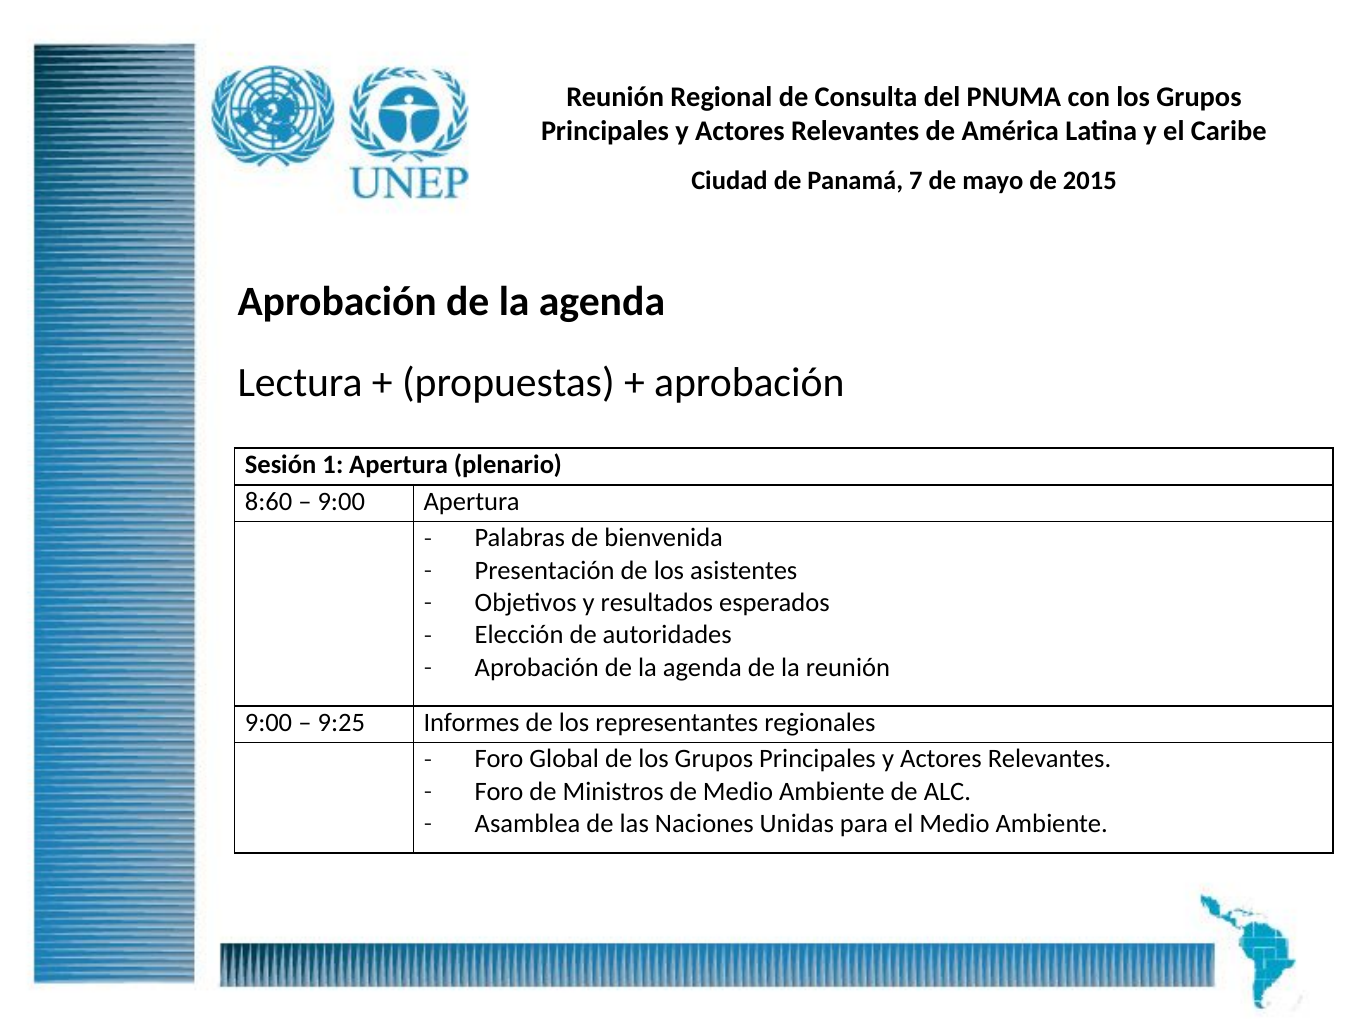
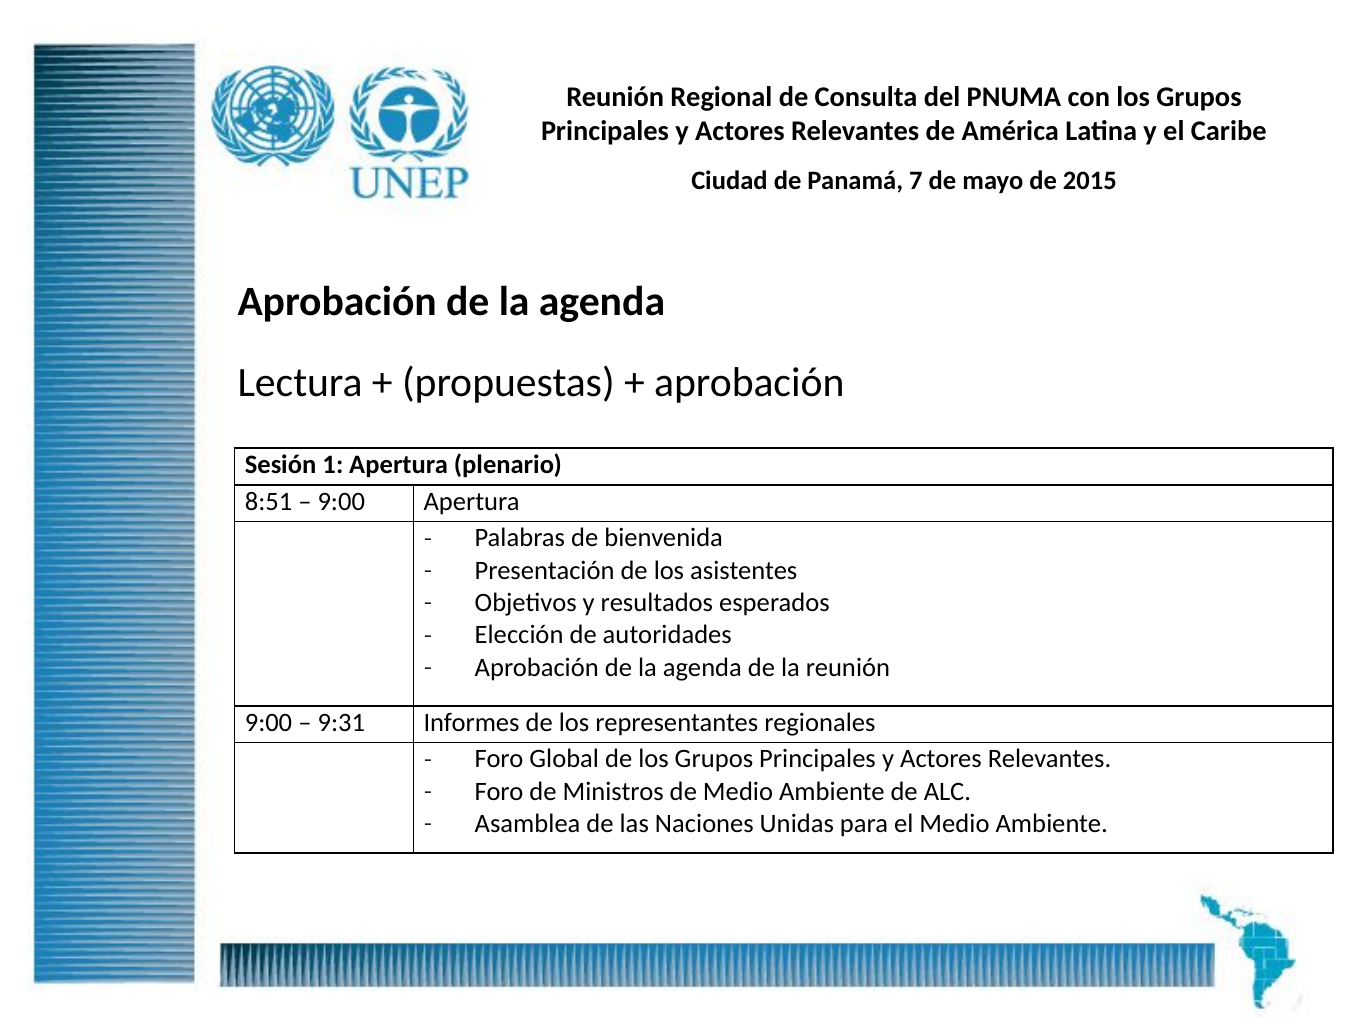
8:60: 8:60 -> 8:51 (269, 501)
9:25: 9:25 -> 9:31 (341, 722)
